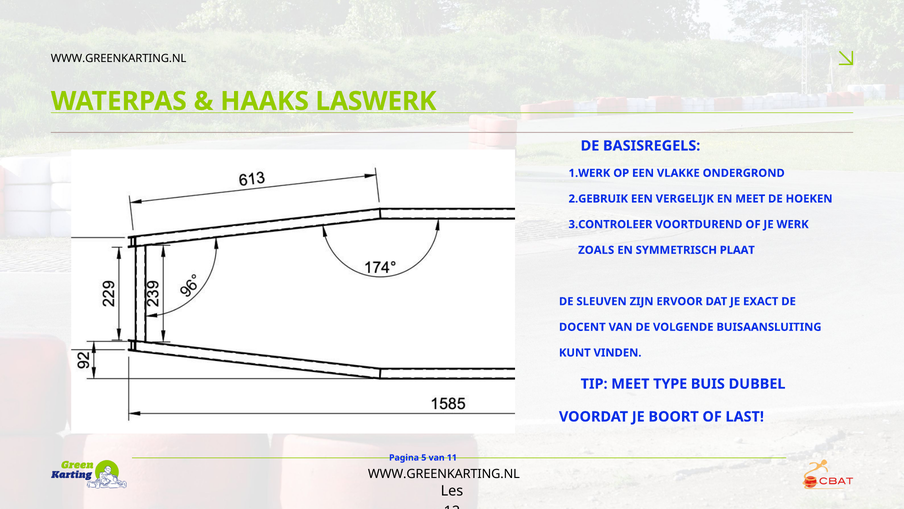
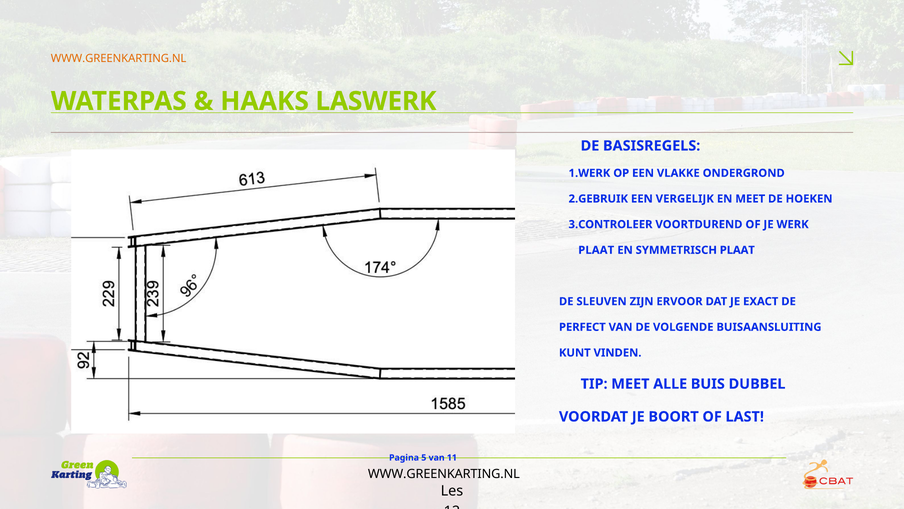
WWW.GREENKARTING.NL colour: black -> orange (119, 58)
ZOALS: ZOALS -> PLAAT (596, 250)
DOCENT: DOCENT -> PERFECT (582, 327)
TYPE: TYPE -> ALLE (670, 384)
